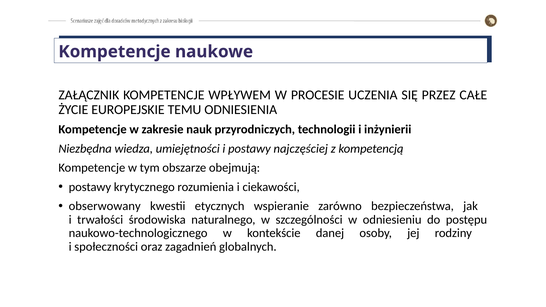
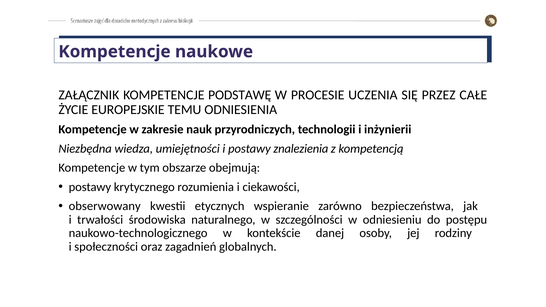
WPŁYWEM: WPŁYWEM -> PODSTAWĘ (240, 95)
najczęściej: najczęściej -> znalezienia (301, 149)
